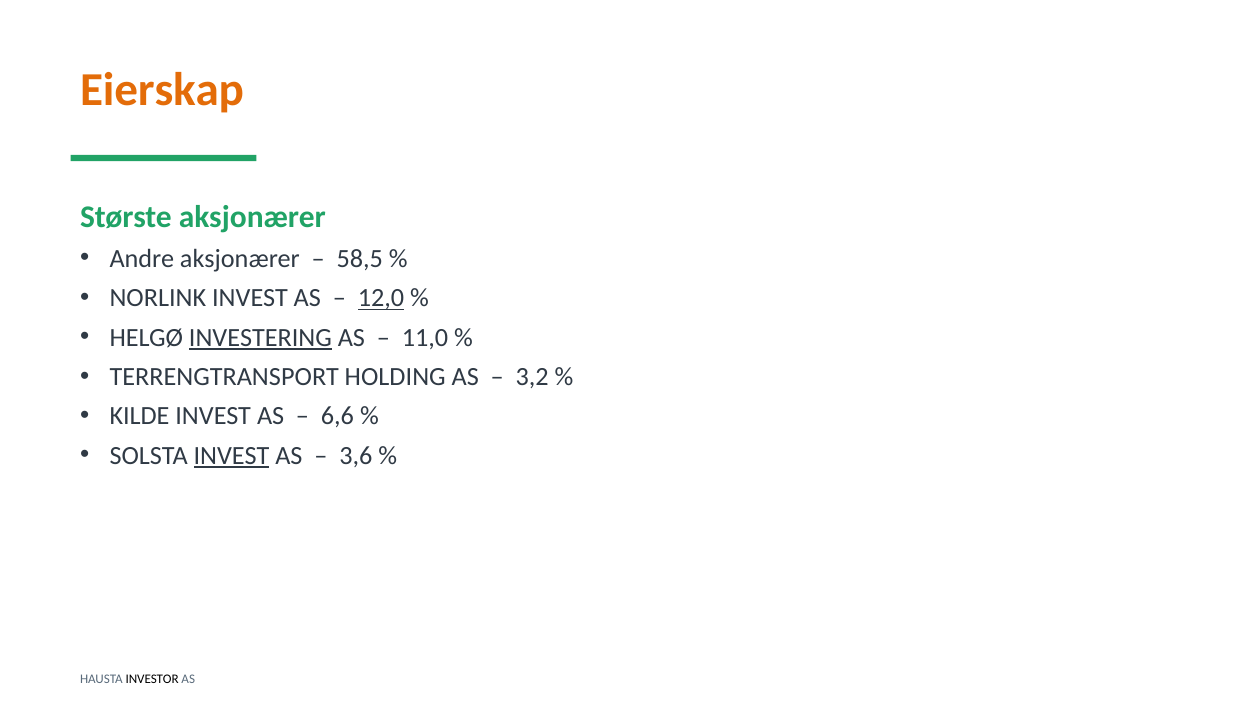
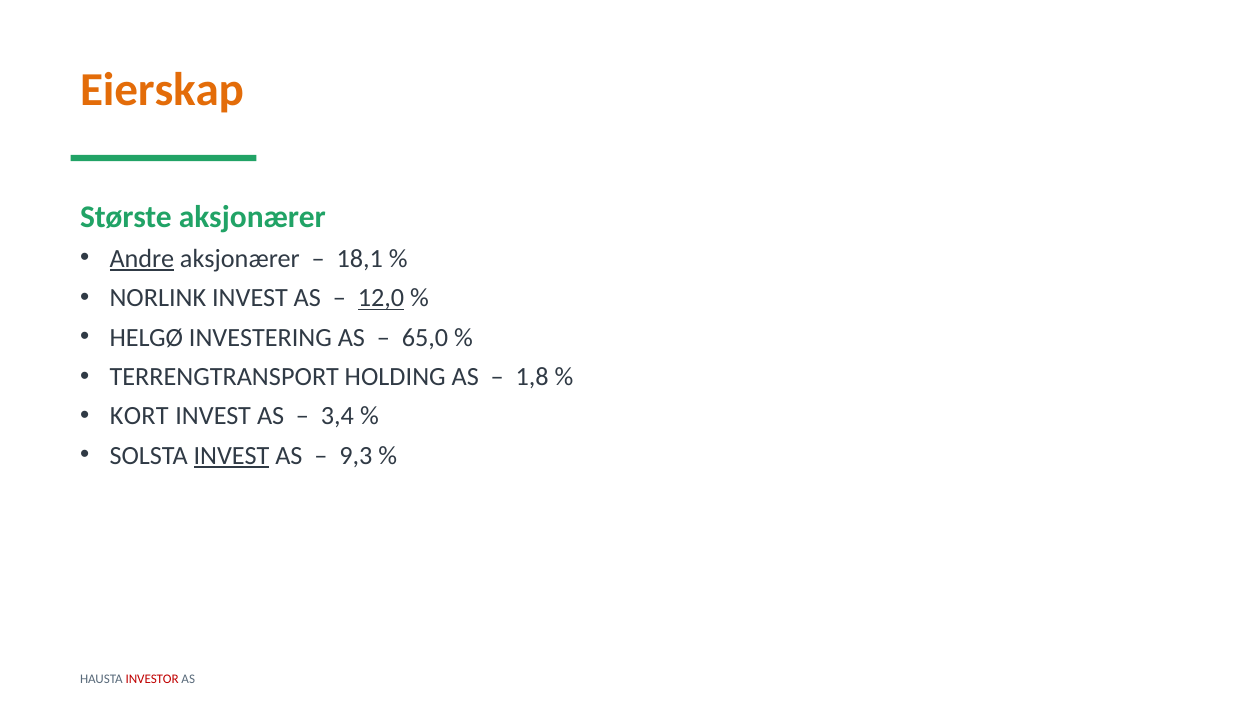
Andre underline: none -> present (142, 259)
58,5: 58,5 -> 18,1 (360, 259)
INVESTERING underline: present -> none (260, 337)
11,0: 11,0 -> 65,0 (425, 337)
3,2: 3,2 -> 1,8 (532, 377)
KILDE: KILDE -> KORT (139, 416)
6,6: 6,6 -> 3,4 (337, 416)
3,6: 3,6 -> 9,3 (356, 455)
INVESTOR colour: black -> red (152, 679)
